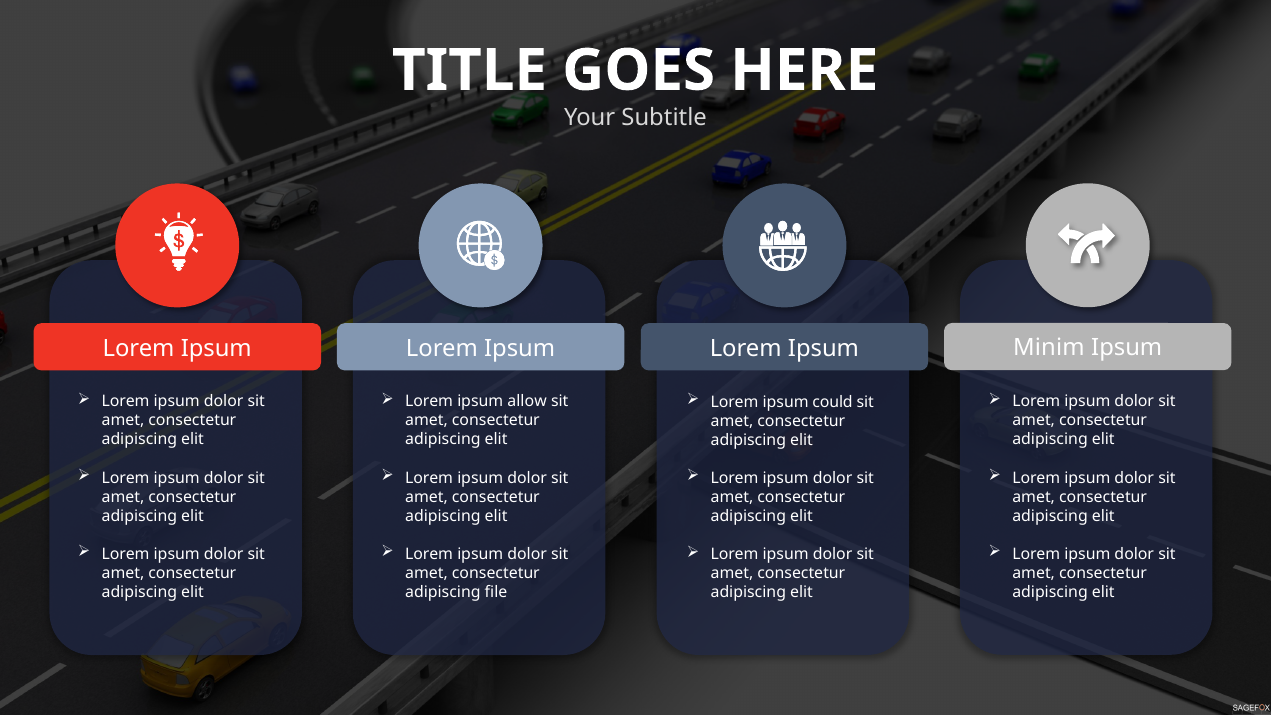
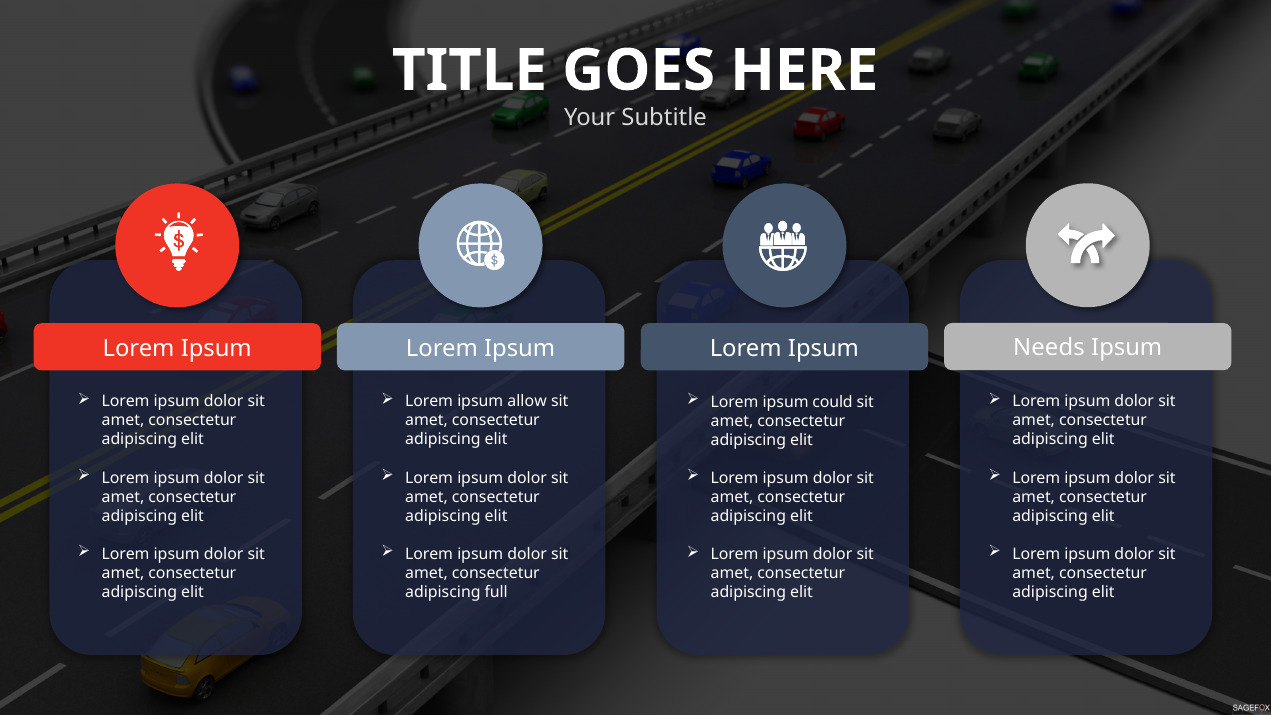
Minim: Minim -> Needs (1049, 348)
file: file -> full (496, 592)
